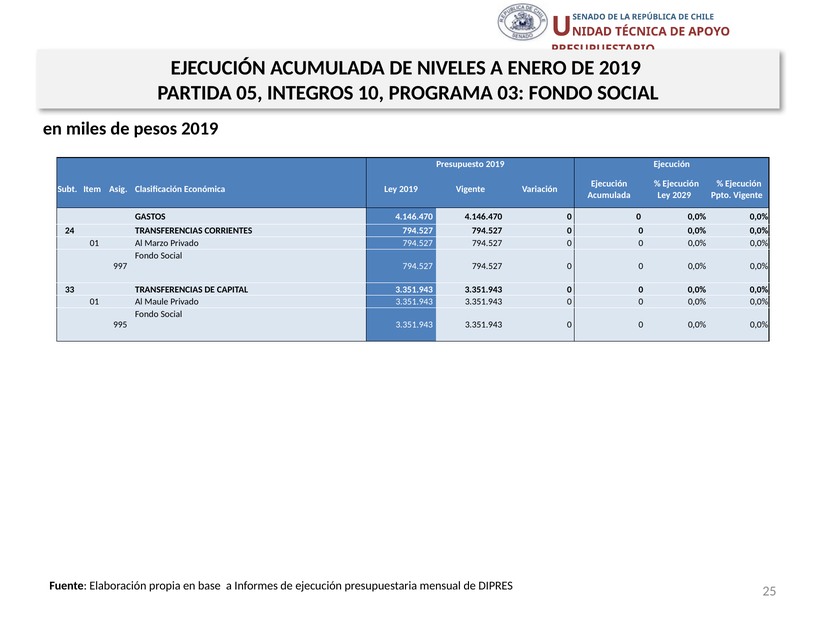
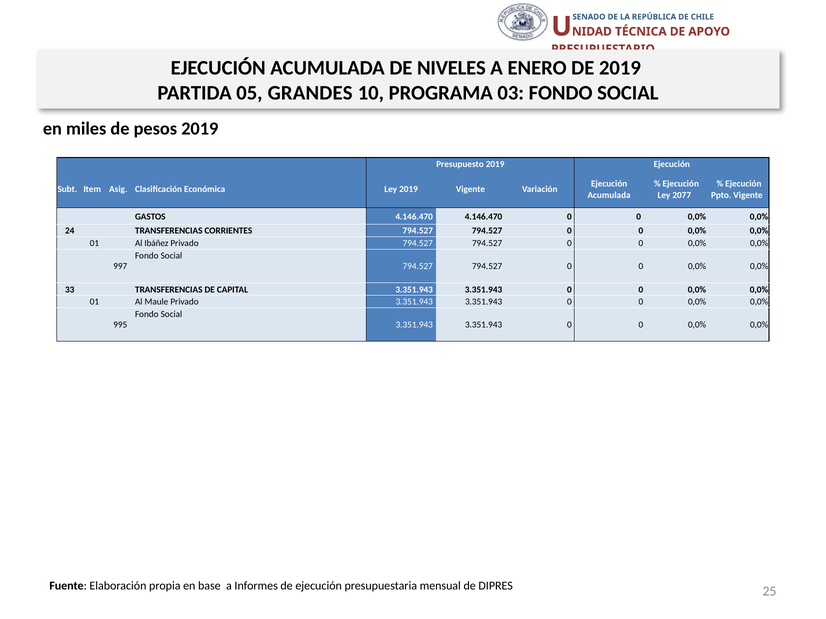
INTEGROS: INTEGROS -> GRANDES (310, 93)
2029: 2029 -> 2077 (682, 195)
Marzo: Marzo -> Ibáñez (156, 244)
